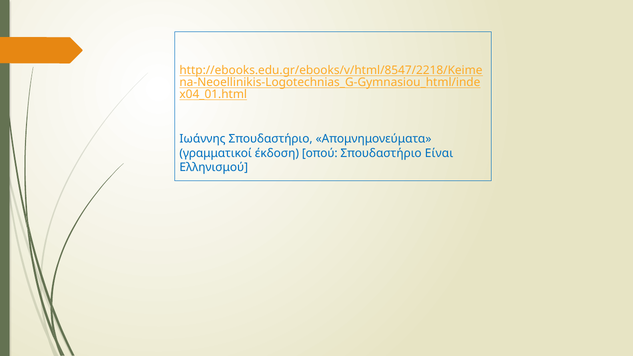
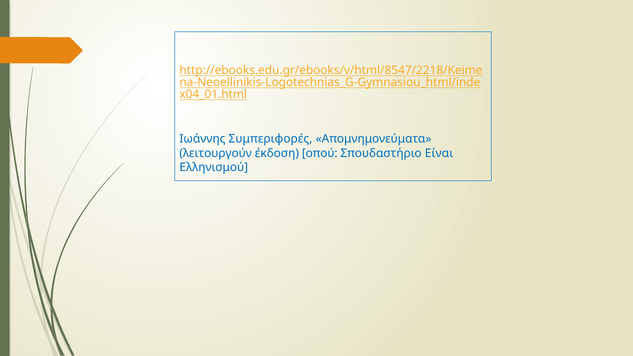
Ιωάννης Σπουδαστήριο: Σπουδαστήριο -> Συμπεριφορές (271, 139)
γραμματικοί: γραμματικοί -> λειτουργούν (216, 153)
